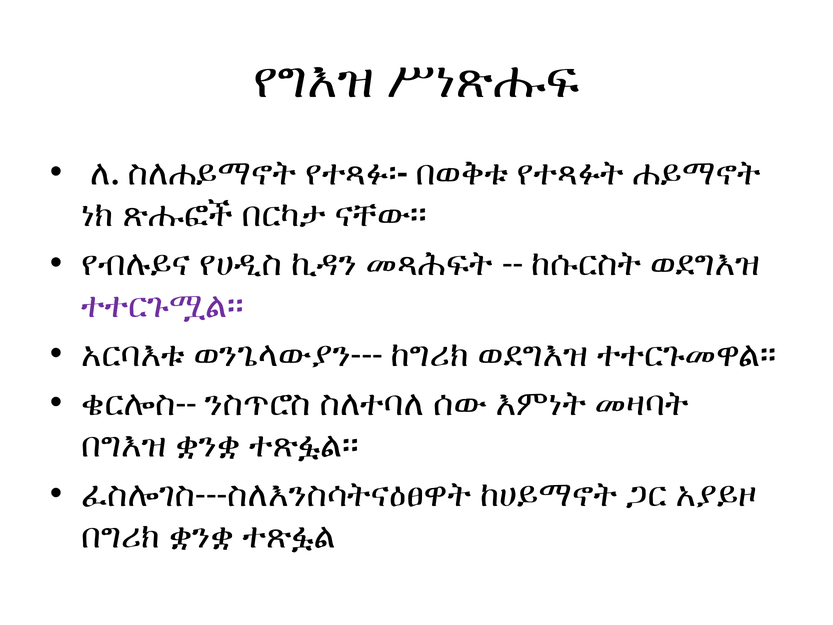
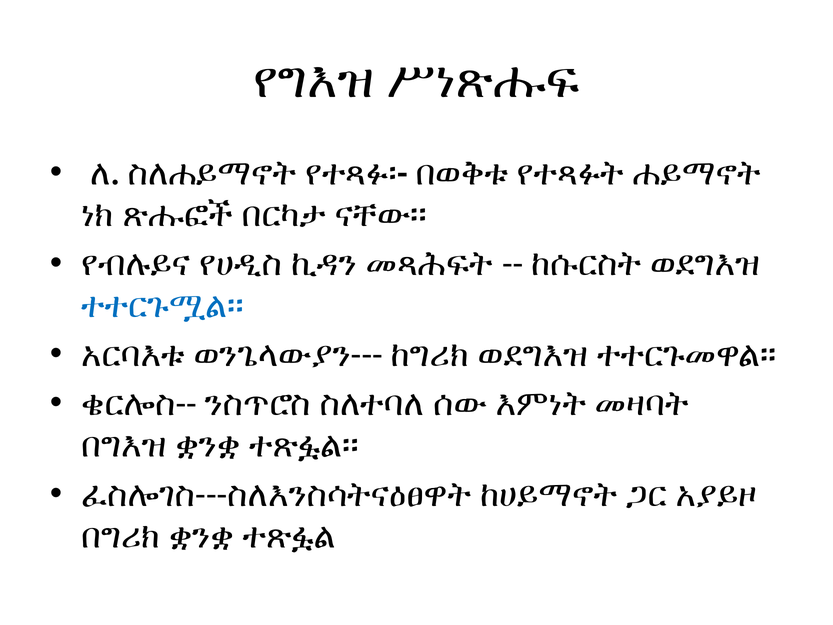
ተተርጉሟል፡፡ colour: purple -> blue (163, 306)
